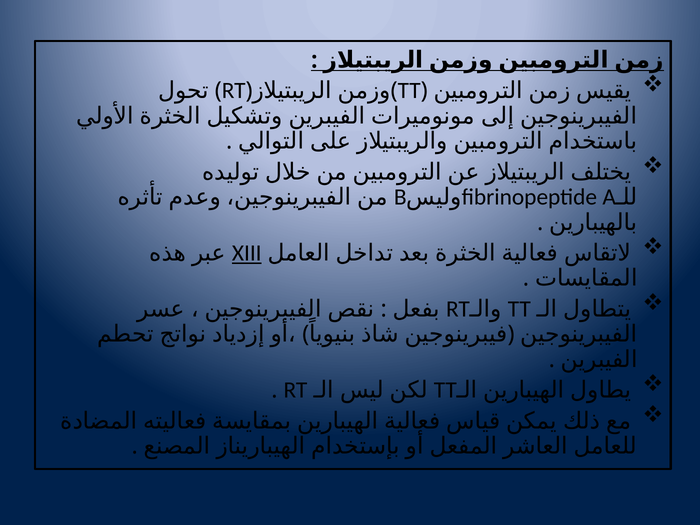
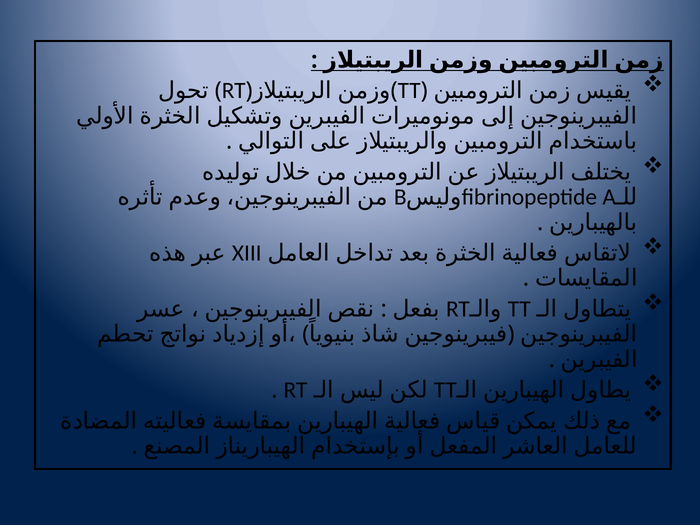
XIII underline: present -> none (247, 253)
